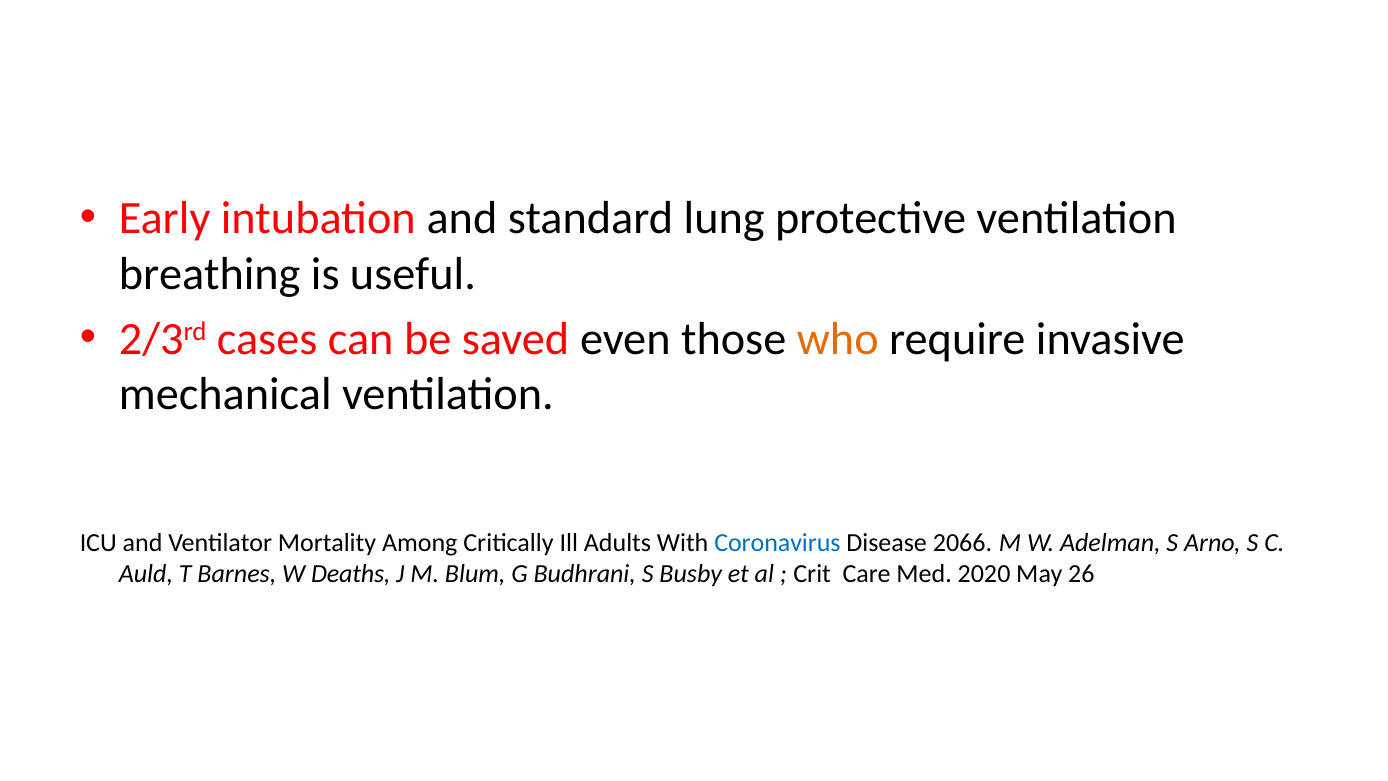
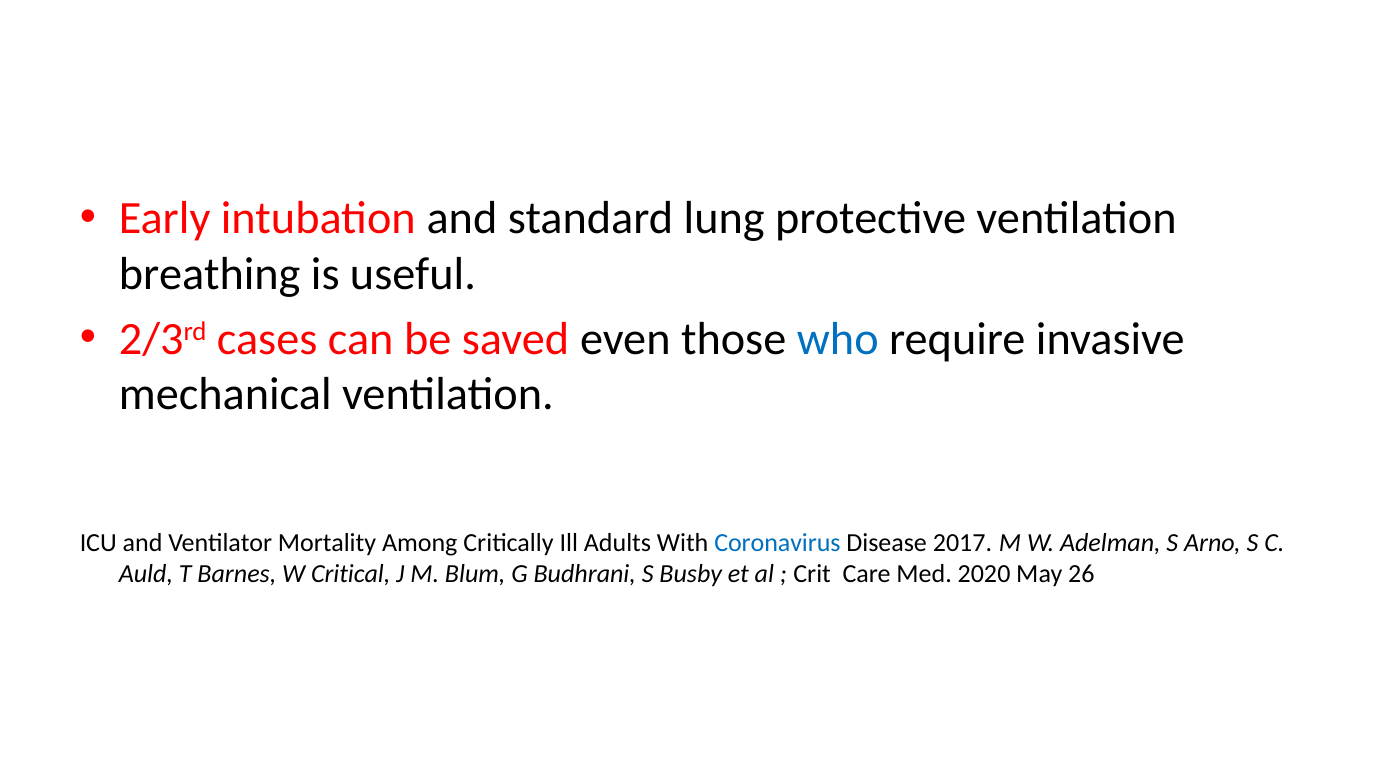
who colour: orange -> blue (838, 339)
2066: 2066 -> 2017 (962, 543)
Deaths: Deaths -> Critical (351, 574)
